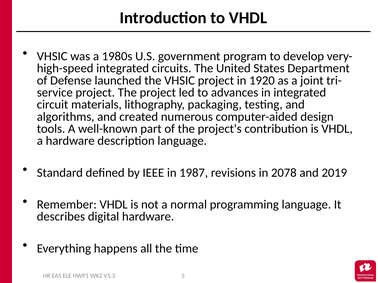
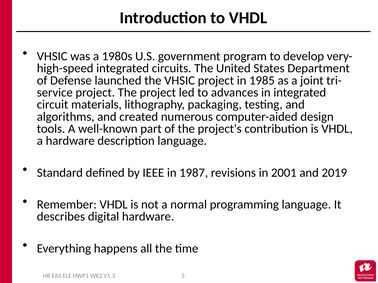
1920: 1920 -> 1985 (262, 81)
2078: 2078 -> 2001 (284, 173)
